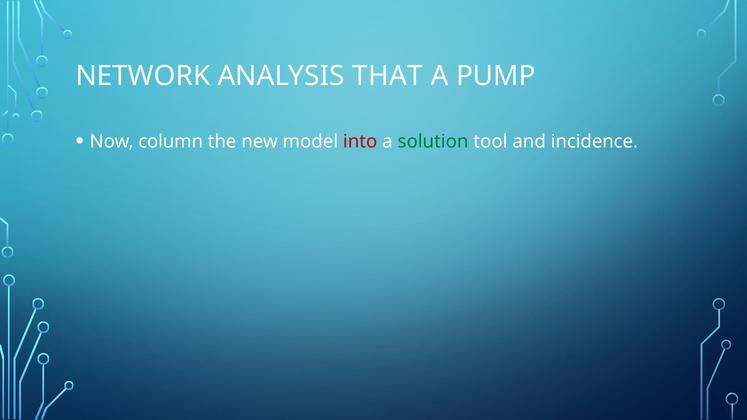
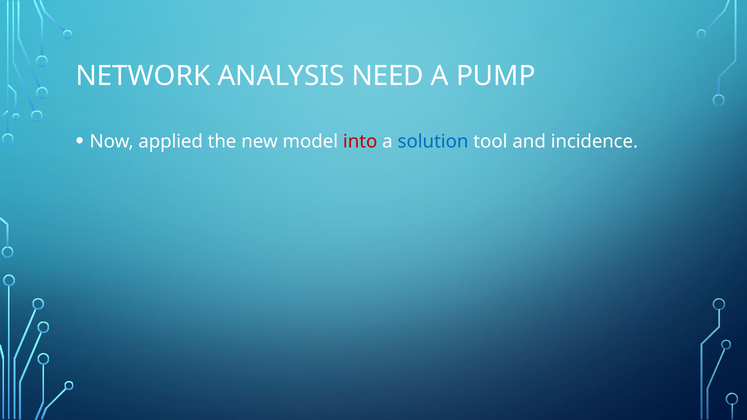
THAT: THAT -> NEED (388, 76)
column: column -> applied (171, 141)
solution colour: green -> blue (433, 141)
